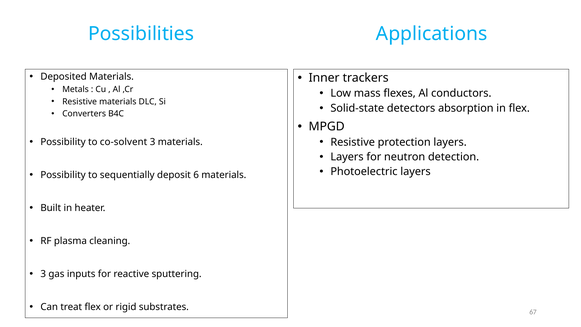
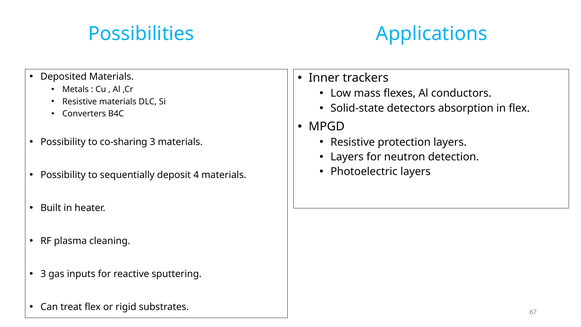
co-solvent: co-solvent -> co-sharing (124, 142)
6: 6 -> 4 (196, 175)
